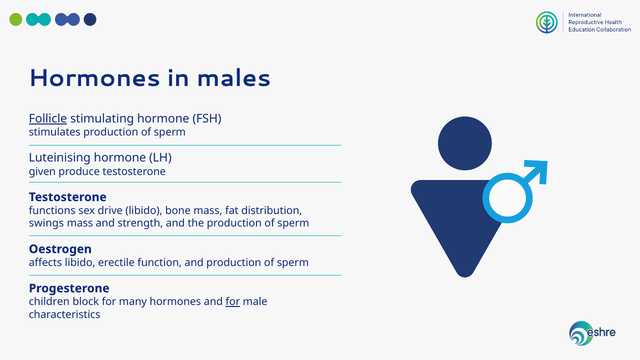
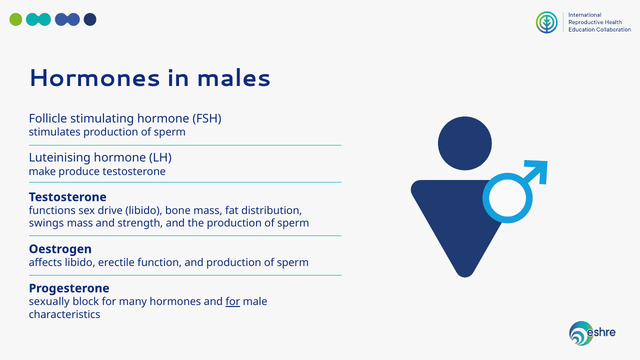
Follicle underline: present -> none (48, 119)
given: given -> make (42, 171)
children: children -> sexually (49, 302)
